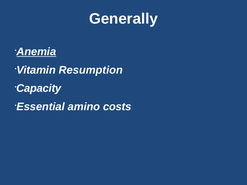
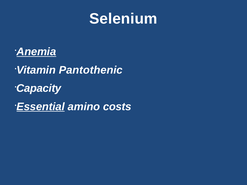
Generally: Generally -> Selenium (123, 19)
Resumption: Resumption -> Pantothenic (91, 70)
Essential underline: none -> present (41, 107)
